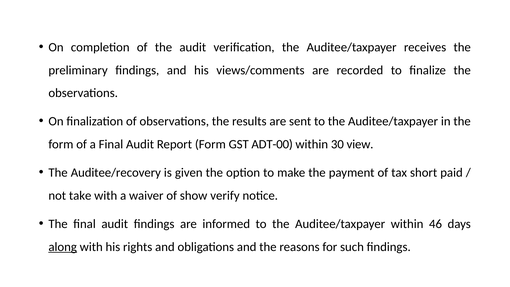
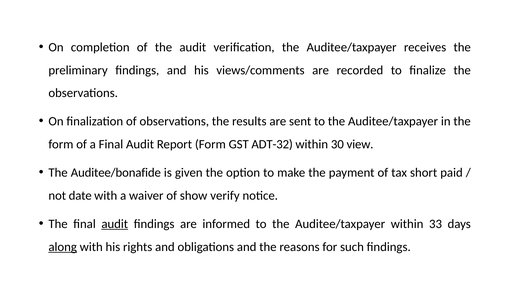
ADT-00: ADT-00 -> ADT-32 (272, 144)
Auditee/recovery: Auditee/recovery -> Auditee/bonafide (116, 173)
take: take -> date (80, 196)
audit underline: none -> present (115, 224)
46: 46 -> 33 (436, 224)
